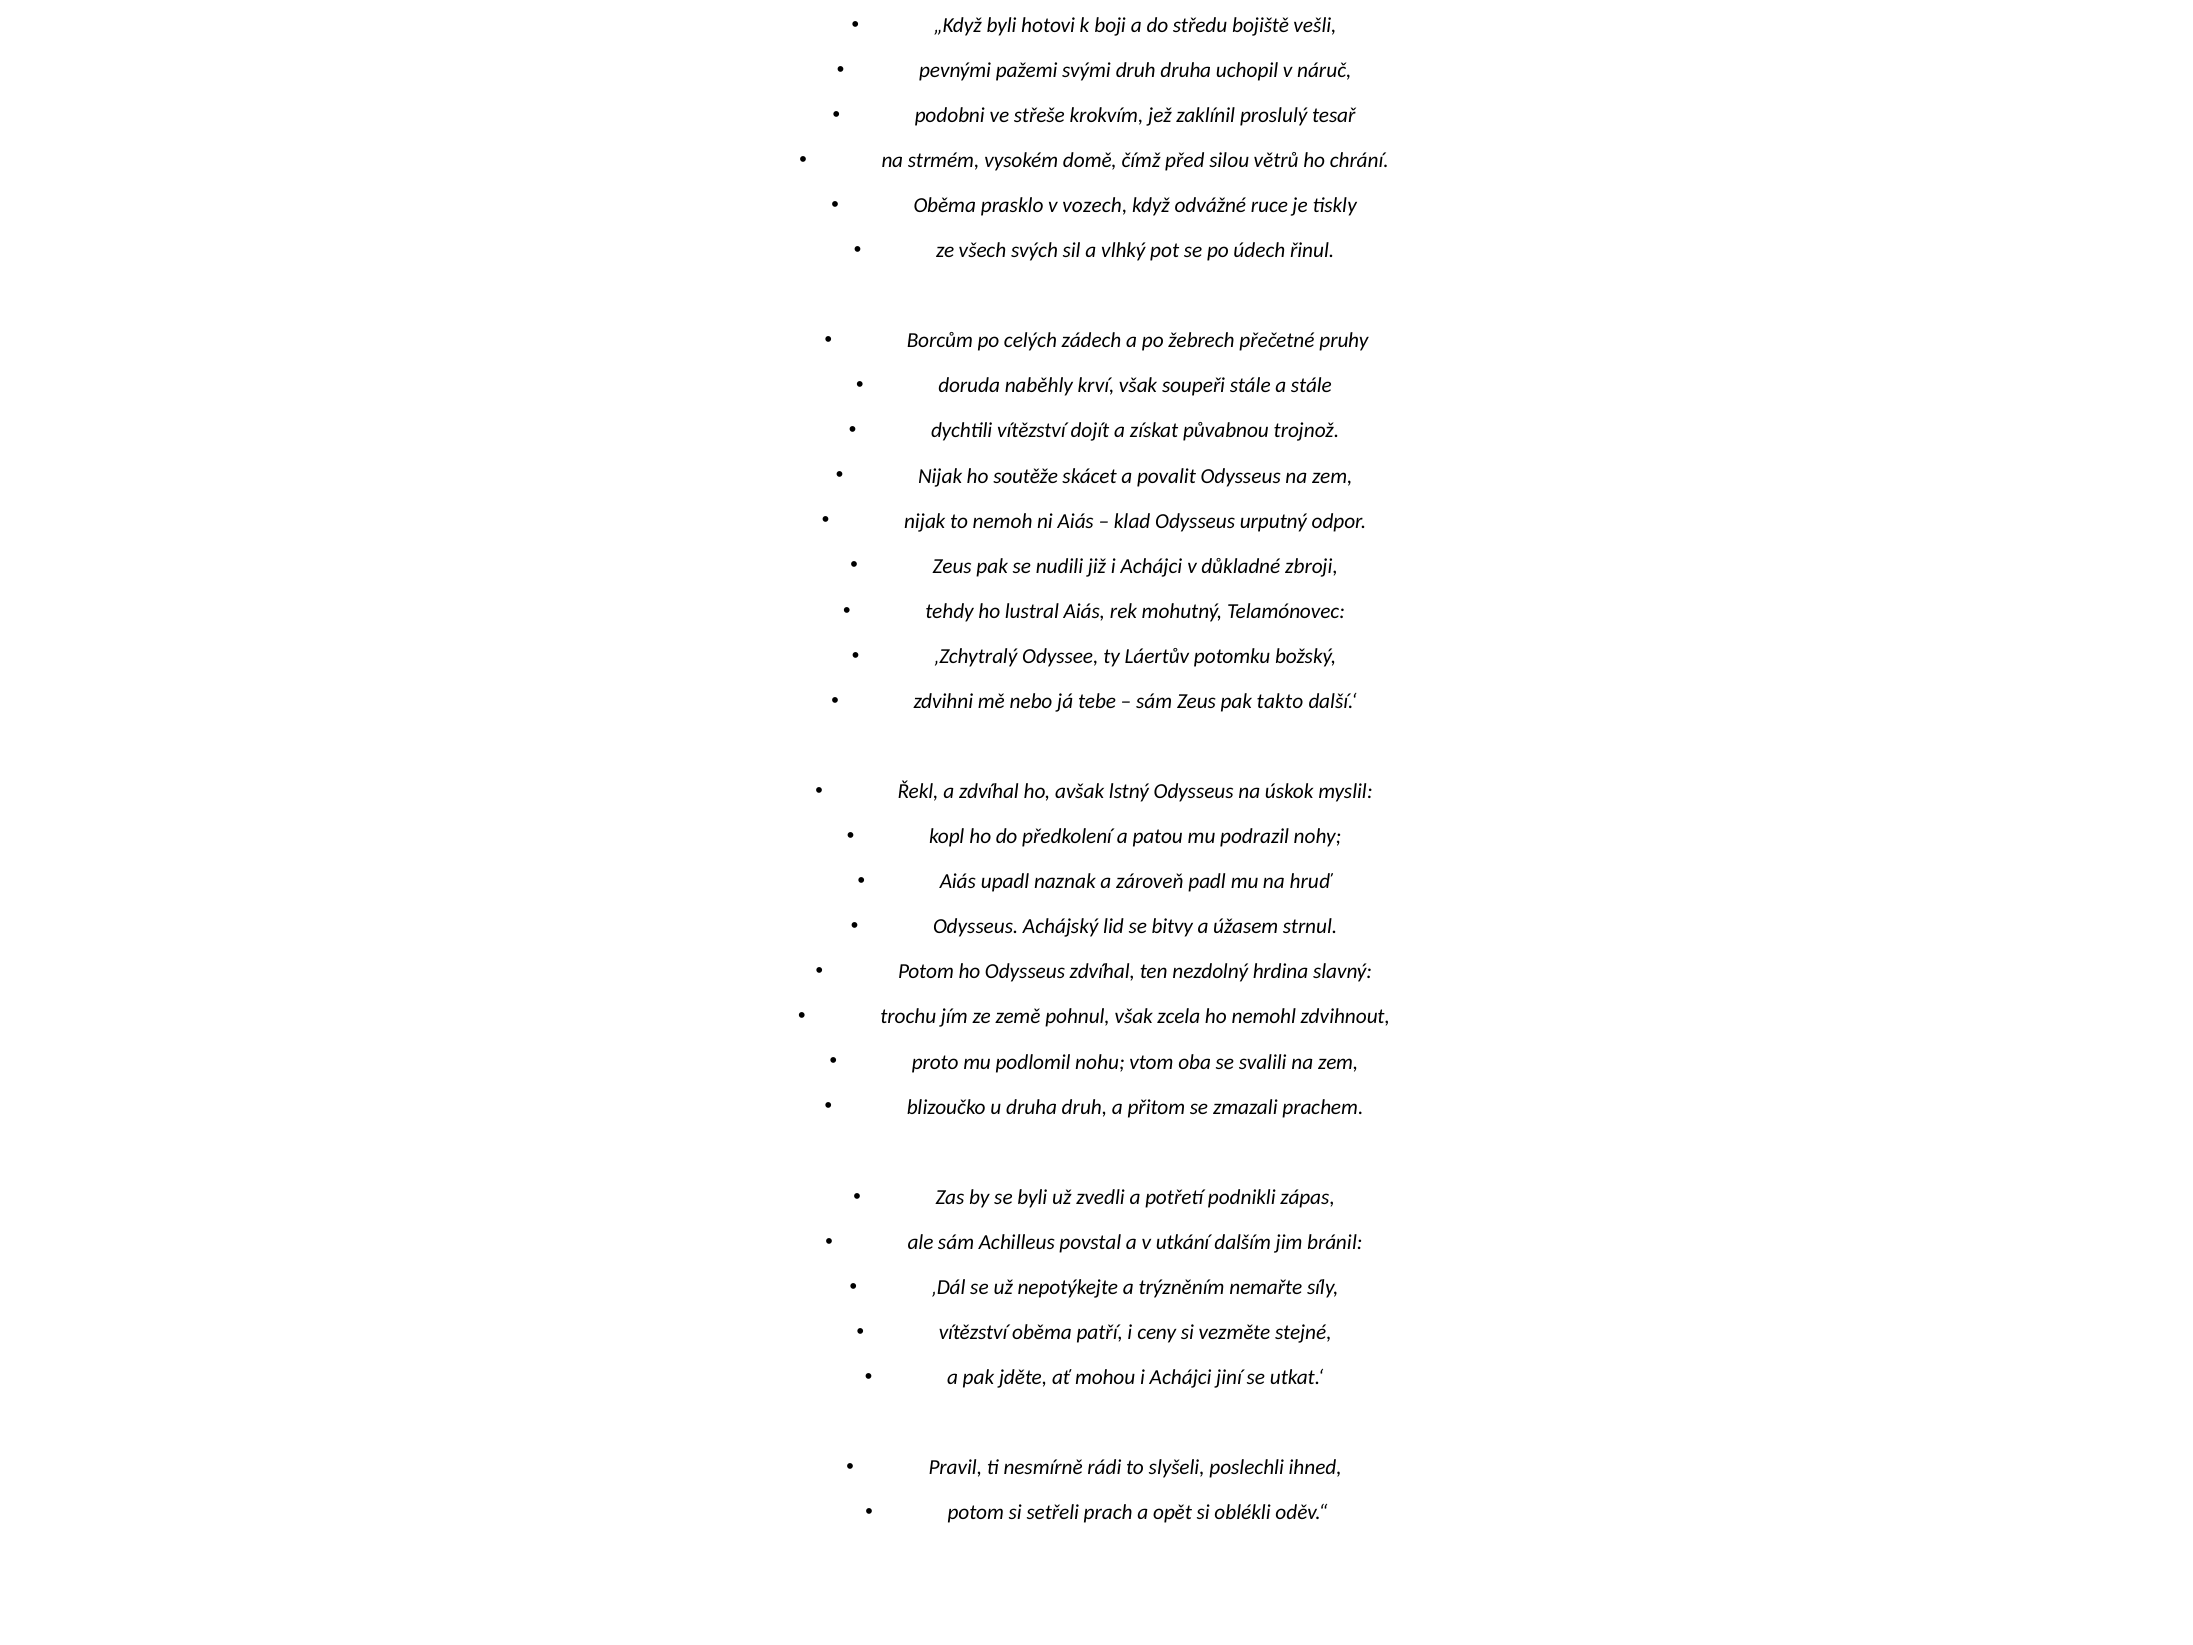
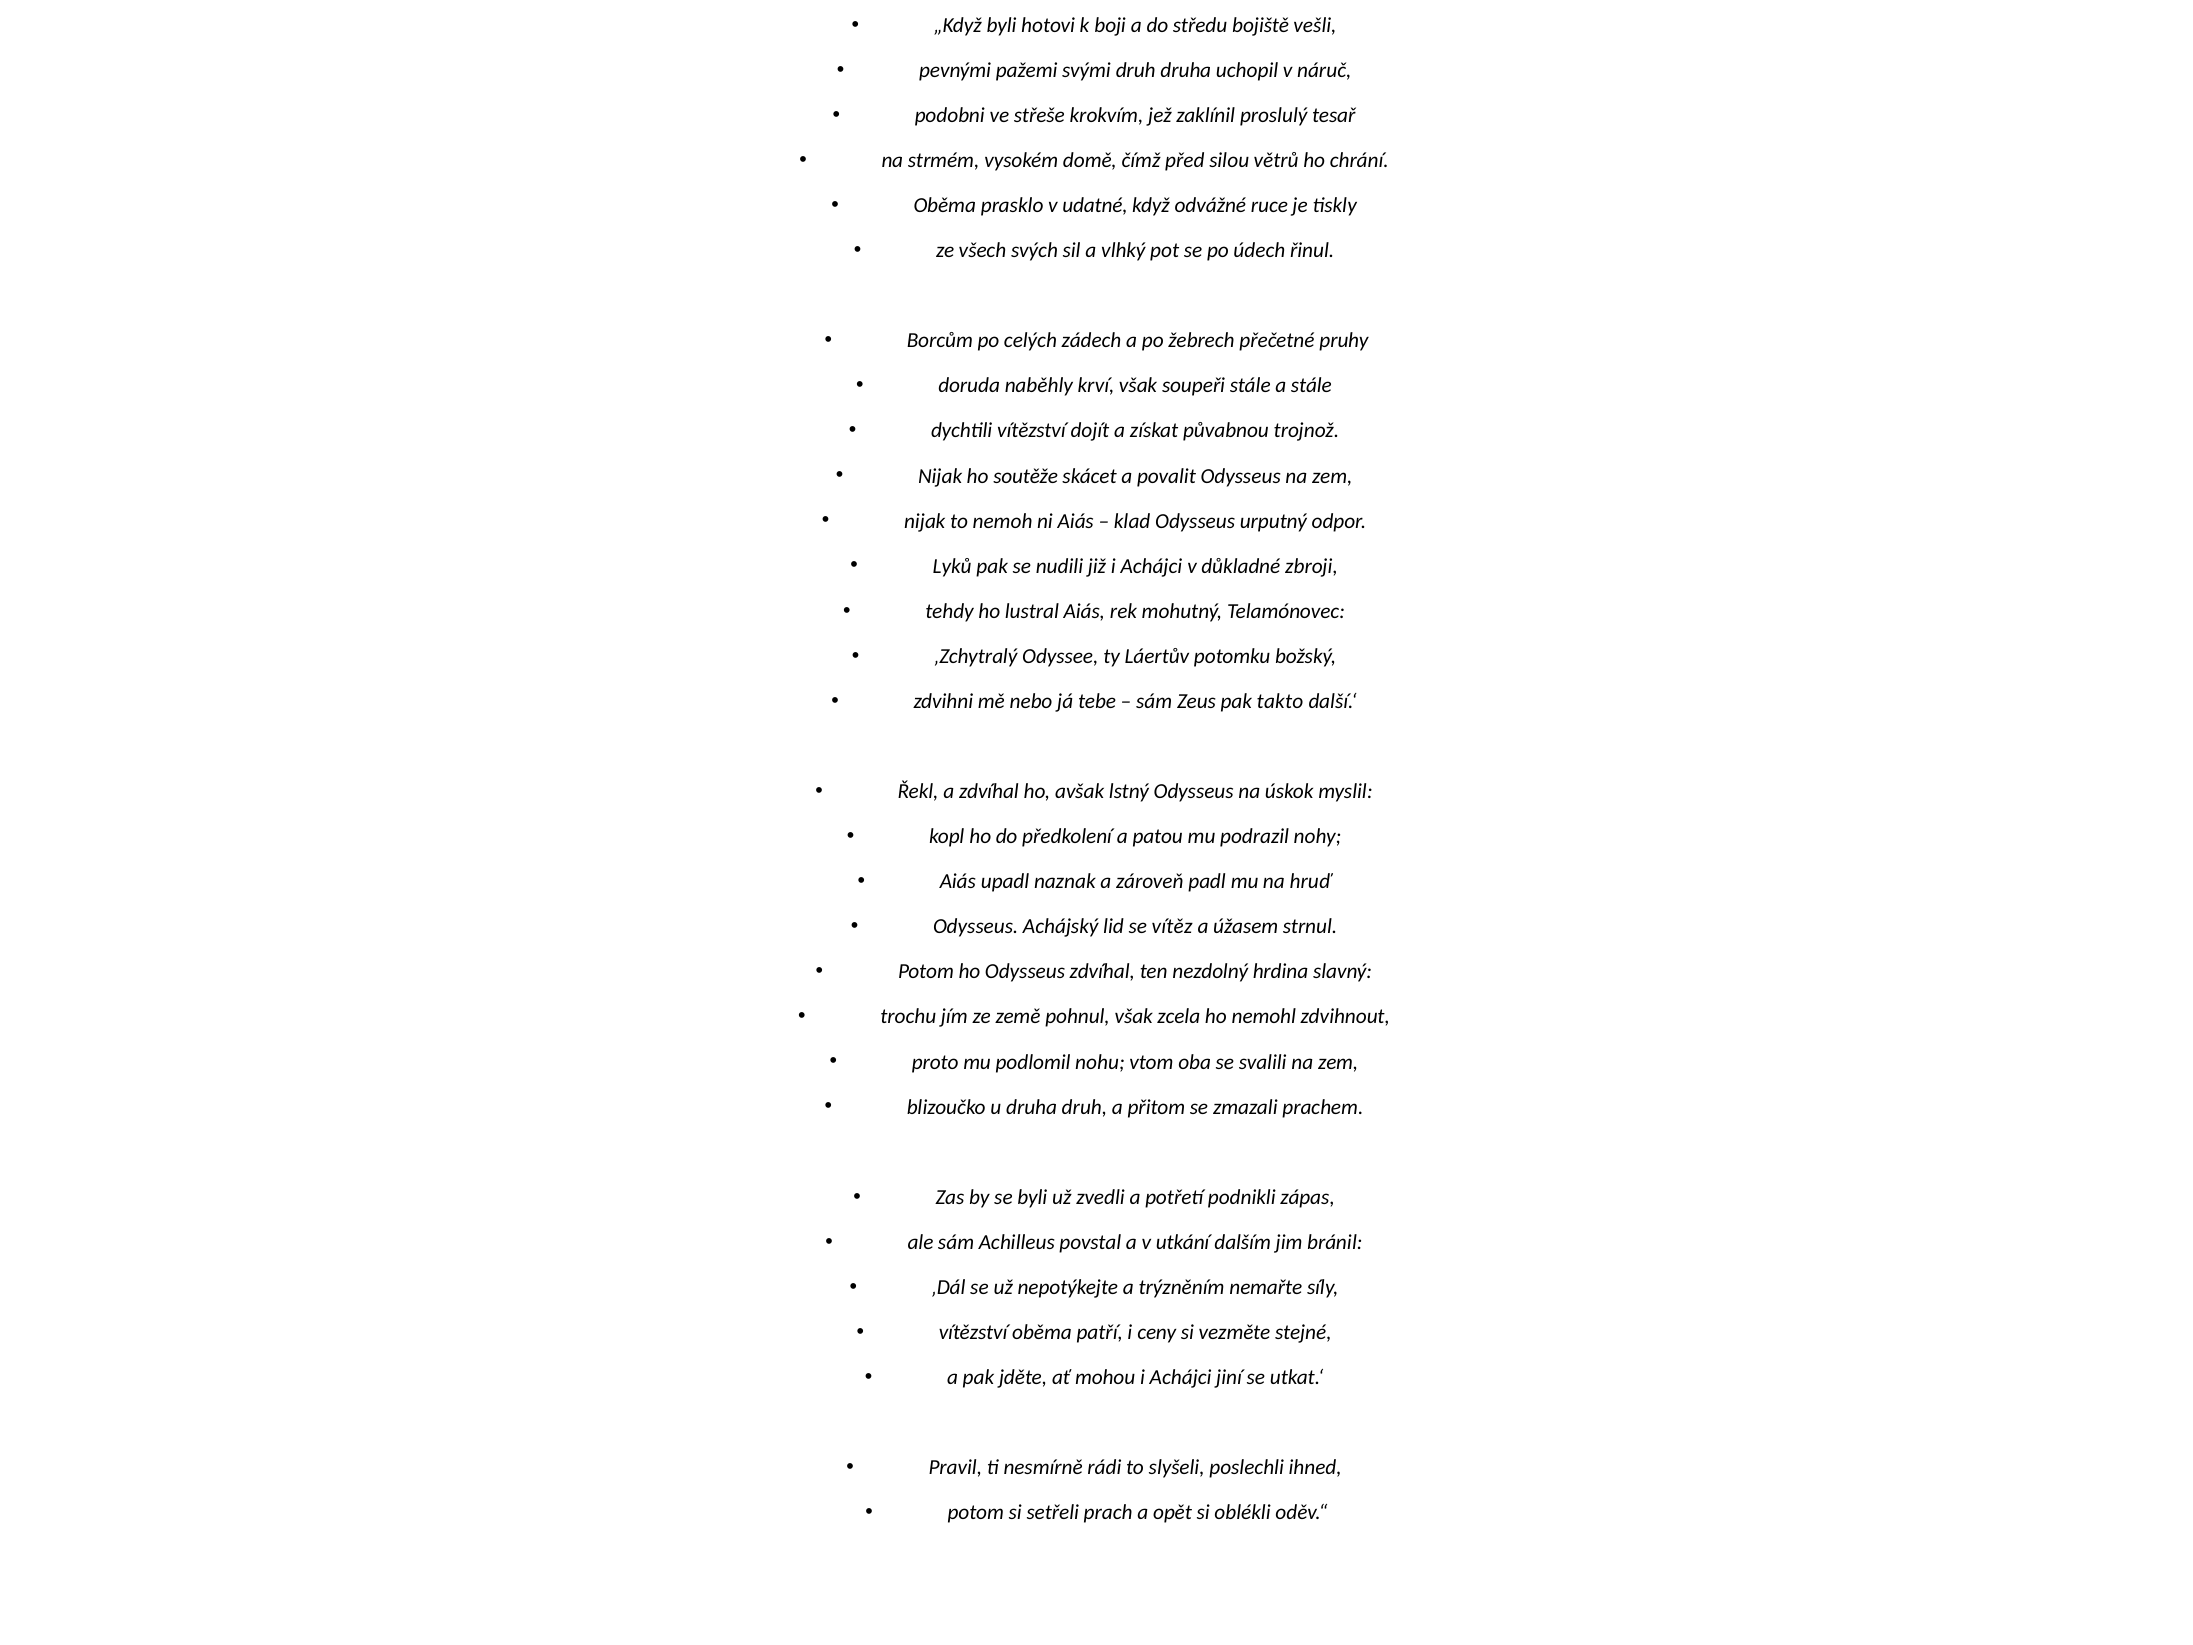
vozech: vozech -> udatné (1095, 206)
Zeus: Zeus -> Lyků (952, 566)
bitvy: bitvy -> vítěz (1172, 927)
